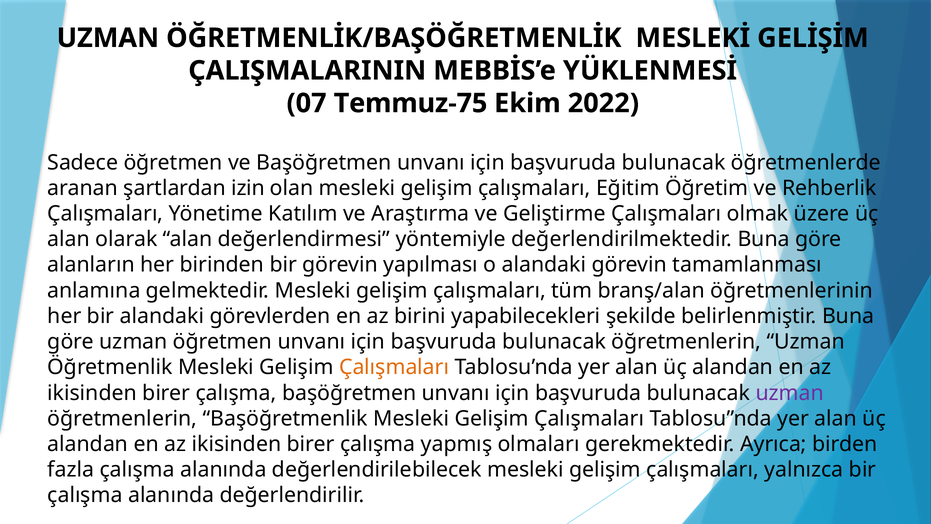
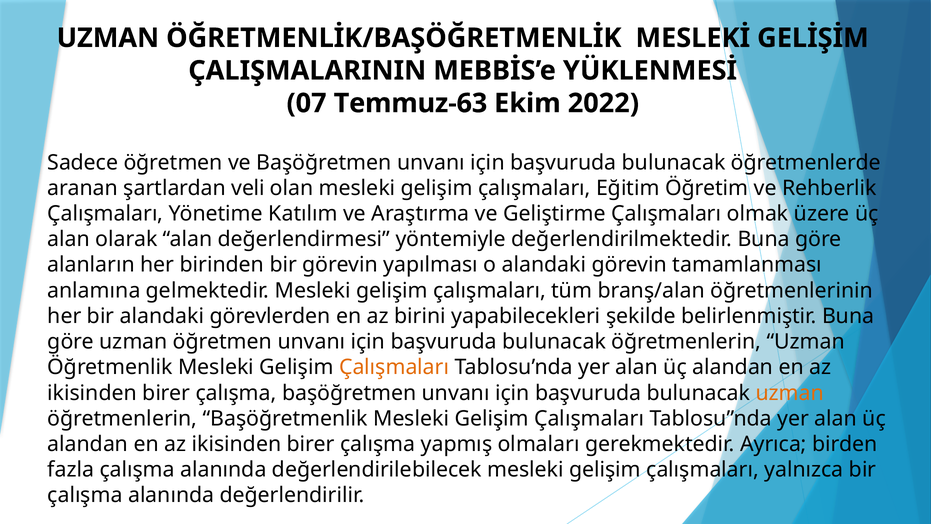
Temmuz-75: Temmuz-75 -> Temmuz-63 (410, 103)
izin: izin -> veli (248, 188)
uzman colour: purple -> orange (790, 393)
